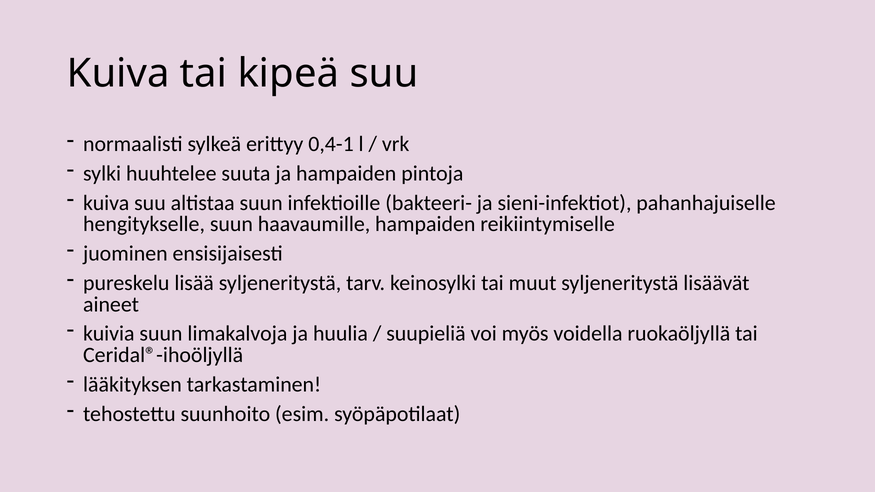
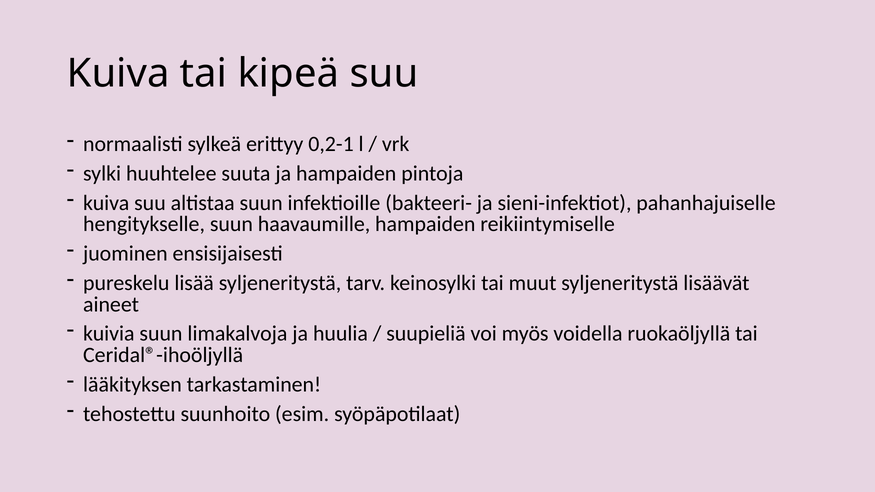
0,4-1: 0,4-1 -> 0,2-1 (331, 144)
